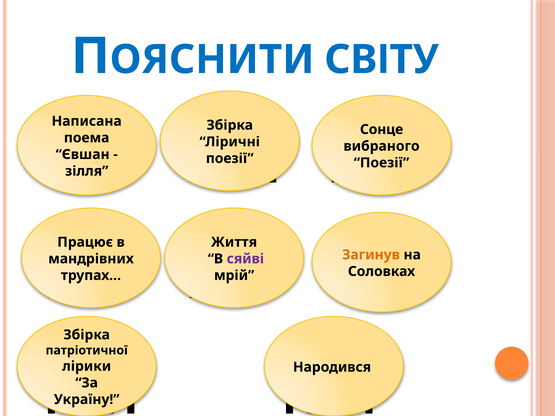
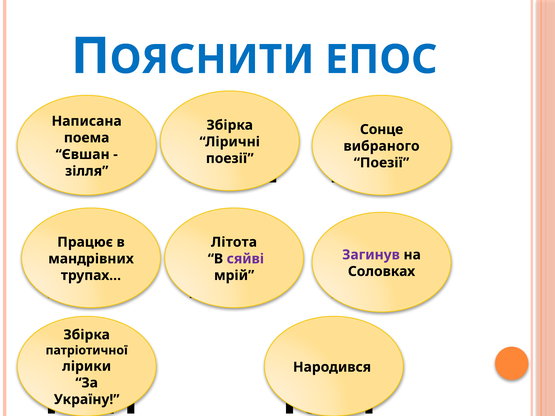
СВІТУ: СВІТУ -> ЕПОС (381, 60)
Життя: Життя -> Літота (234, 242)
Загинув colour: orange -> purple (371, 255)
